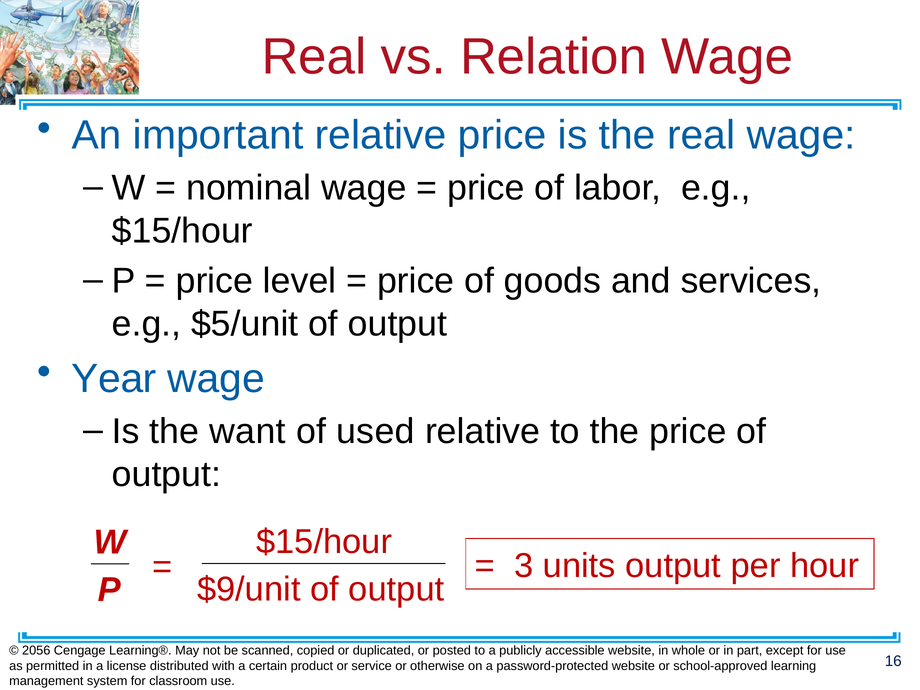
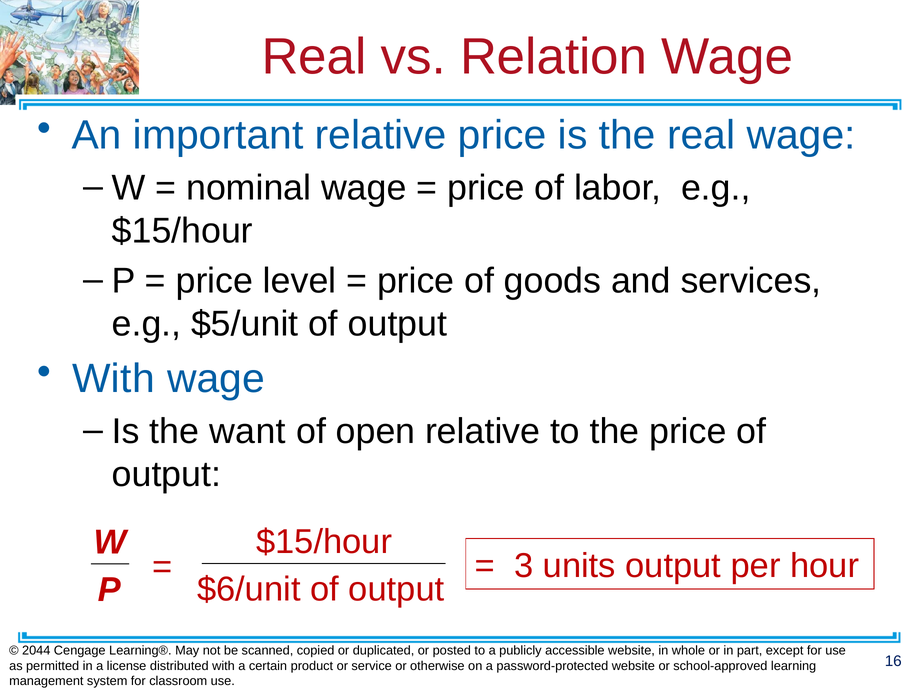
Year: Year -> With (113, 379)
used: used -> open (376, 431)
$9/unit: $9/unit -> $6/unit (249, 590)
2056: 2056 -> 2044 (36, 650)
